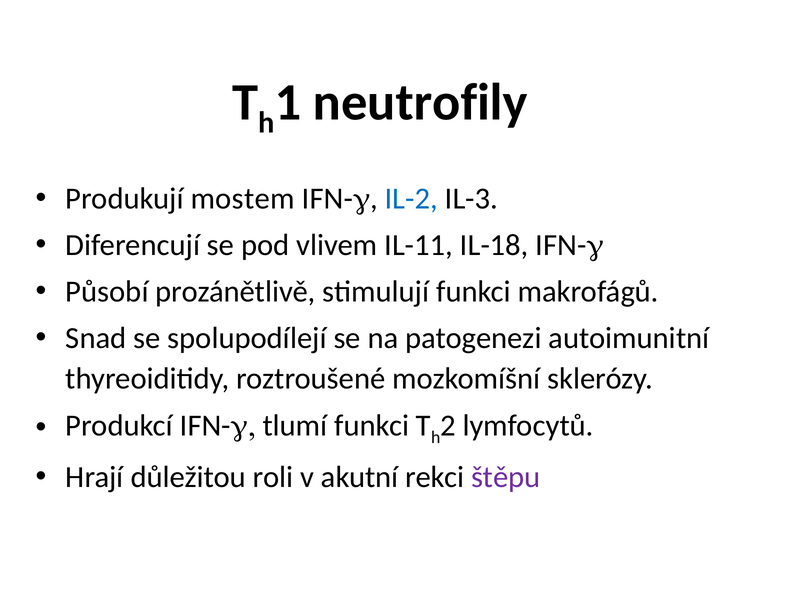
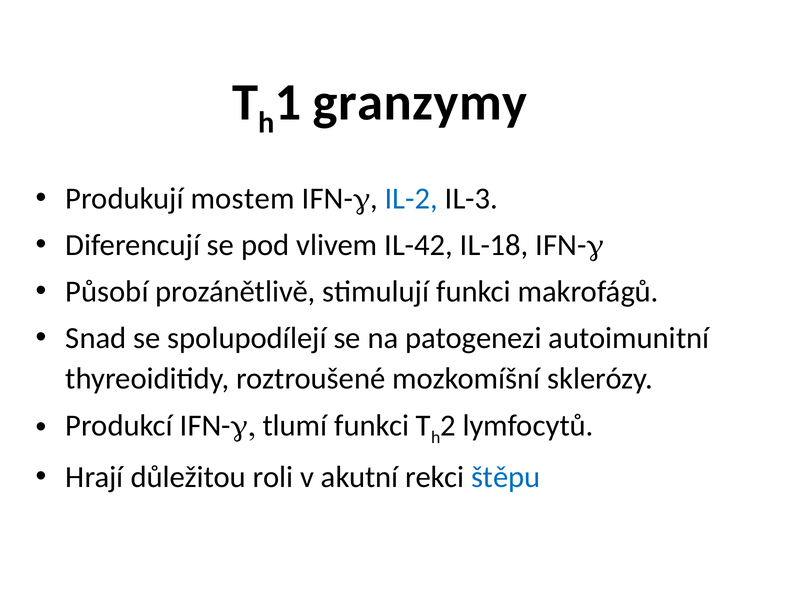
neutrofily: neutrofily -> granzymy (420, 103)
IL-11: IL-11 -> IL-42 (419, 246)
štěpu colour: purple -> blue (506, 478)
